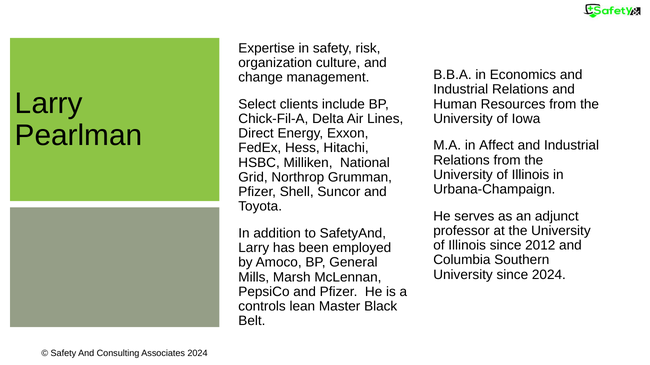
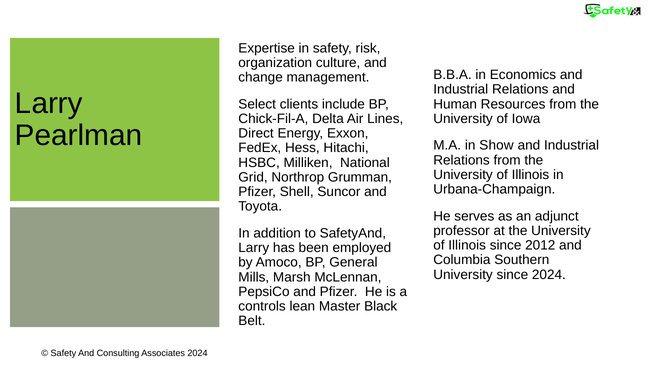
Affect: Affect -> Show (496, 146)
